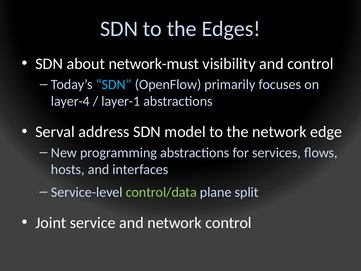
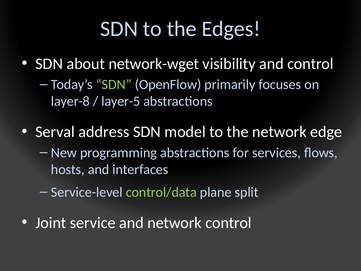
network-must: network-must -> network-wget (154, 64)
SDN colour: light blue -> light green (114, 84)
layer-4: layer-4 -> layer-8 (70, 101)
layer-1: layer-1 -> layer-5 (121, 101)
